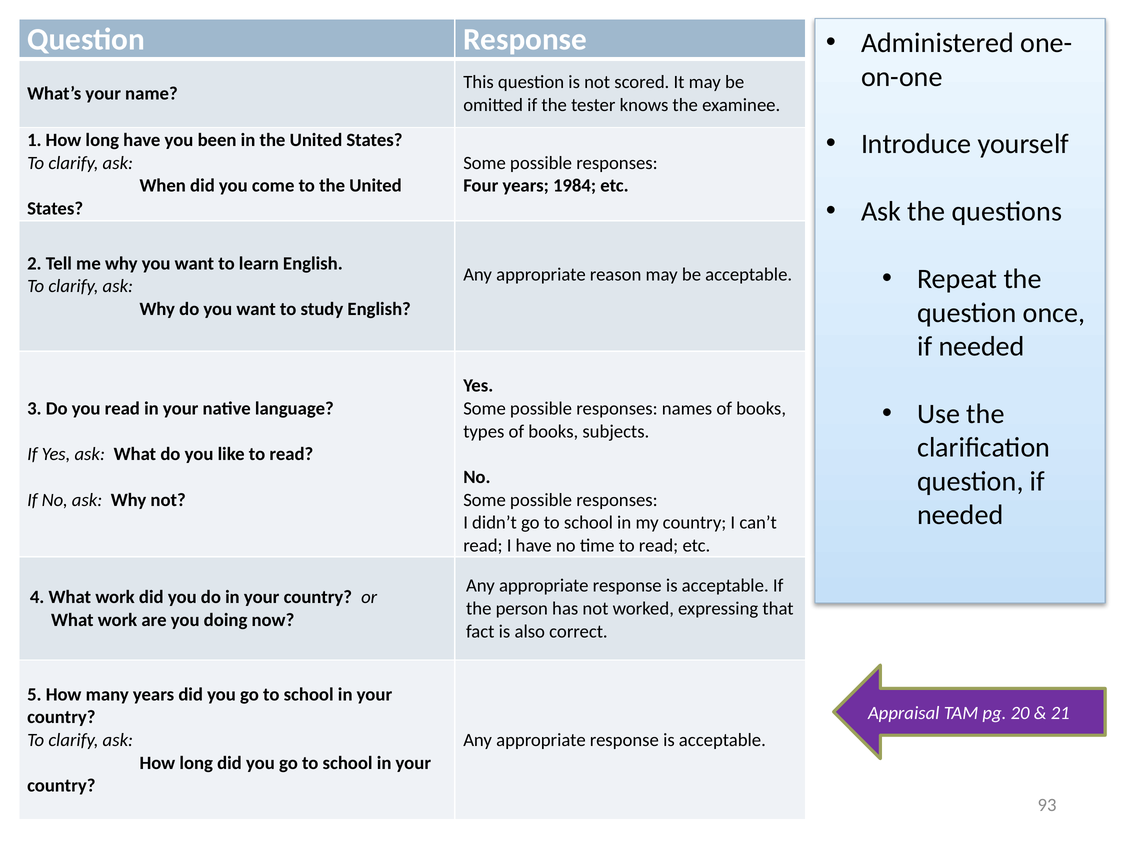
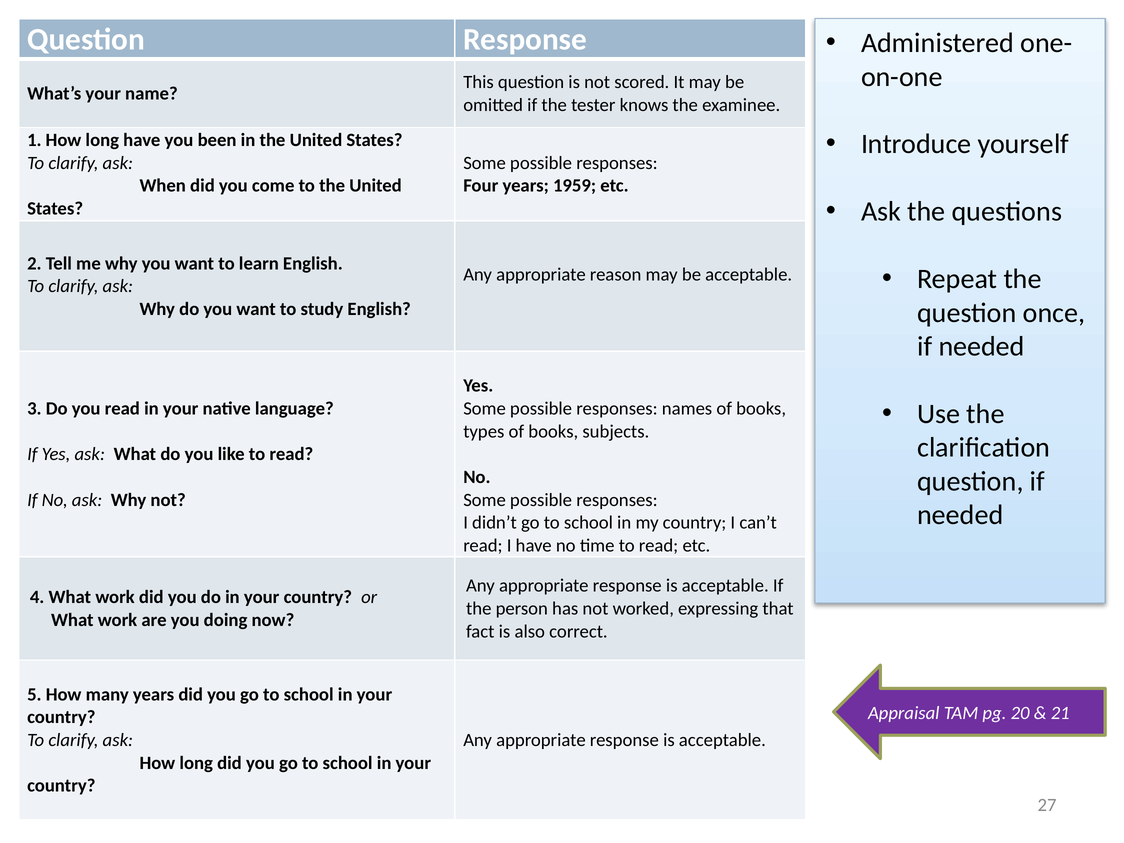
1984: 1984 -> 1959 (575, 186)
93: 93 -> 27 (1047, 805)
